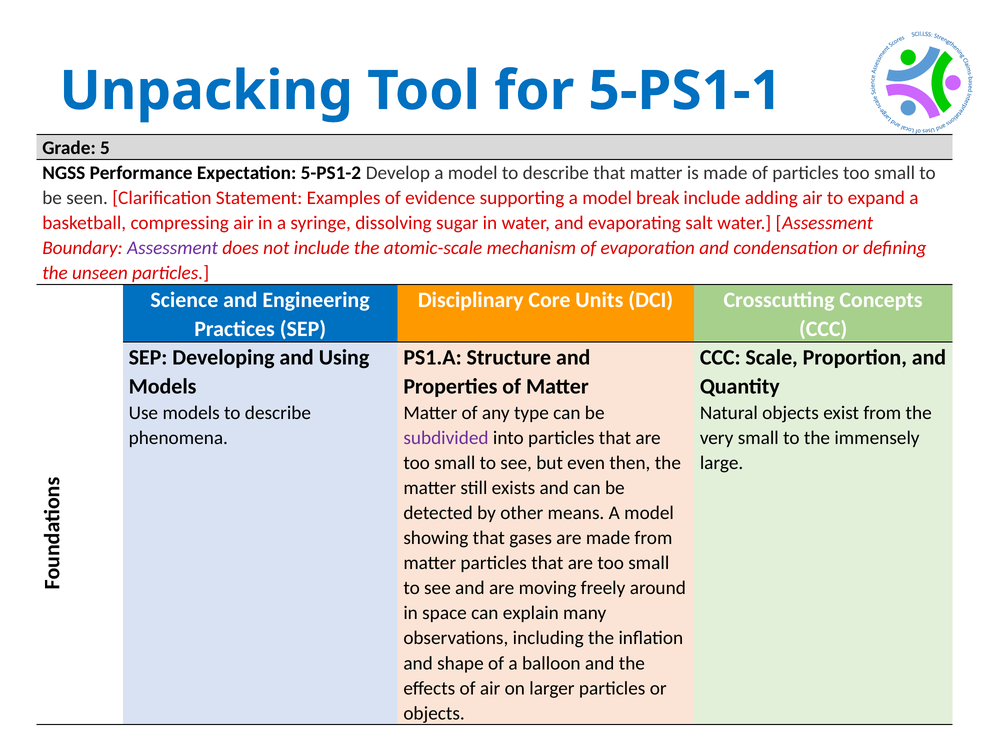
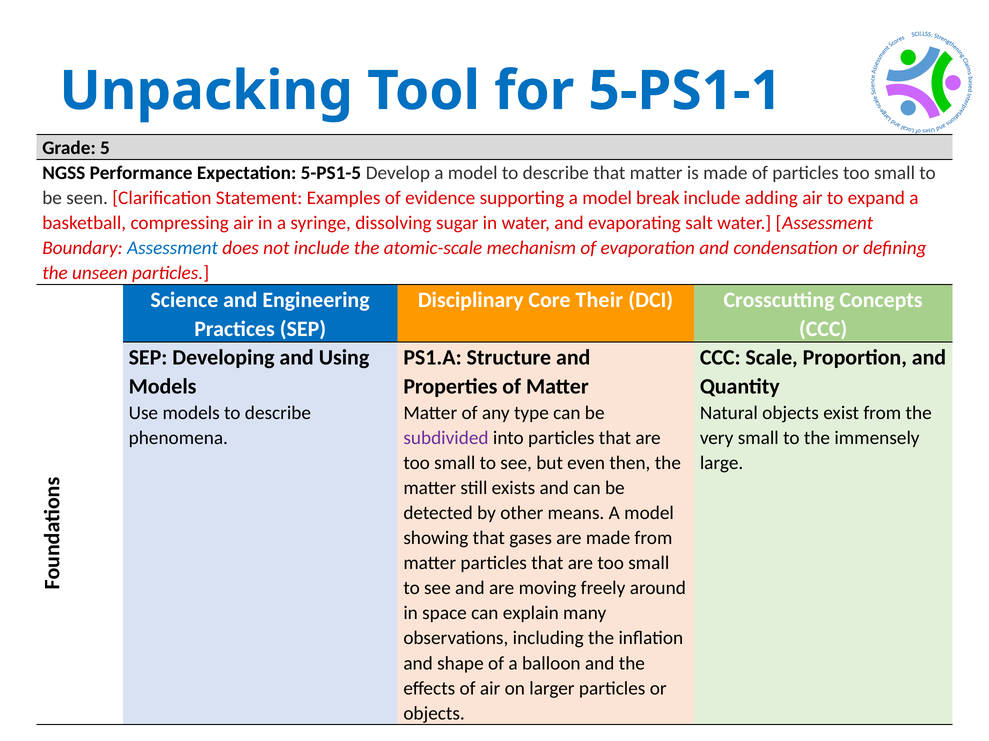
5-PS1-2: 5-PS1-2 -> 5-PS1-5 (331, 173)
Assessment colour: purple -> blue (173, 248)
Units: Units -> Their (599, 300)
